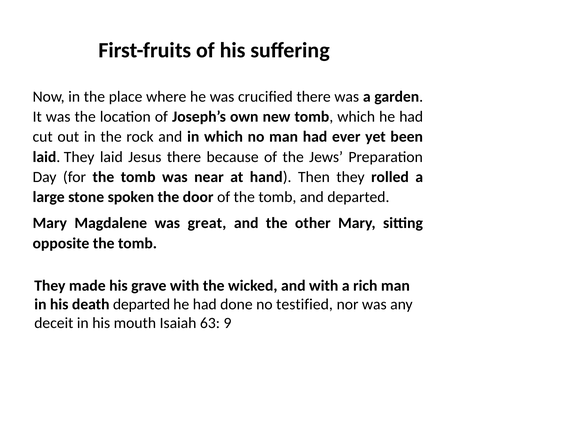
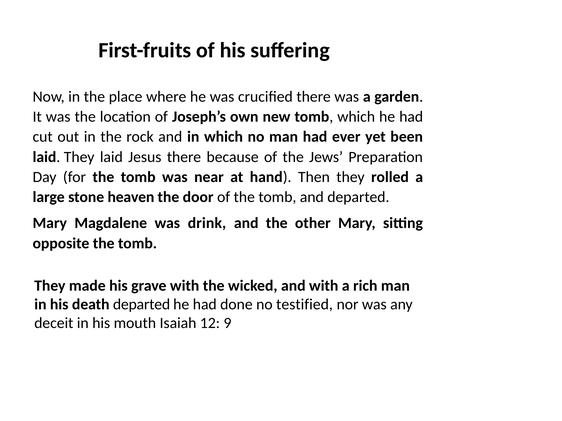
spoken: spoken -> heaven (131, 197)
great: great -> drink (207, 223)
63: 63 -> 12 (210, 323)
